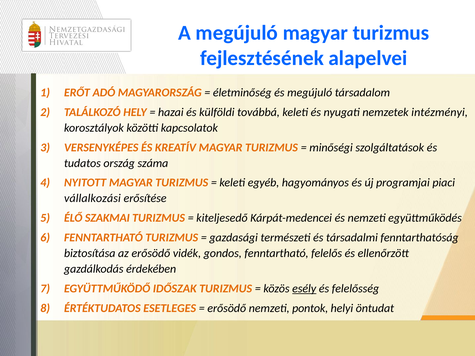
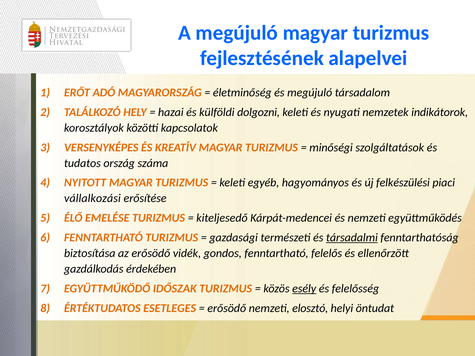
továbbá: továbbá -> dolgozni (259, 112)
intézményi: intézményi -> indikátorok (440, 112)
programjai: programjai -> felkészülési (403, 183)
SZAKMAI: SZAKMAI -> EMELÉSE (107, 218)
társadalmi underline: none -> present (352, 238)
pontok: pontok -> elosztó (310, 308)
